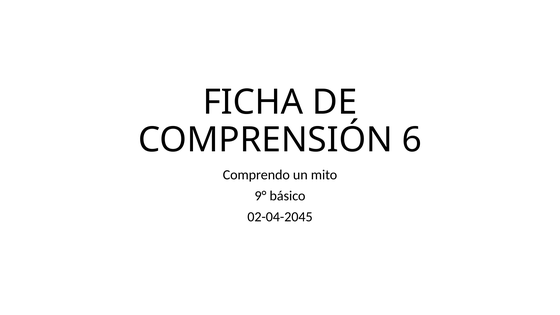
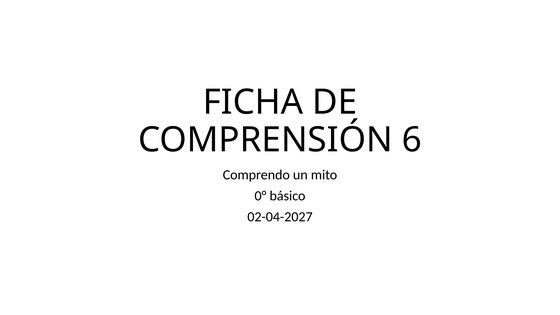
9°: 9° -> 0° (260, 196)
02-04-2045: 02-04-2045 -> 02-04-2027 (280, 217)
